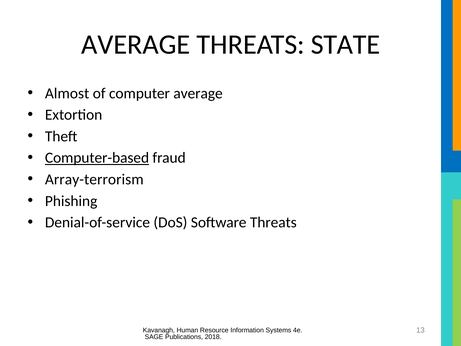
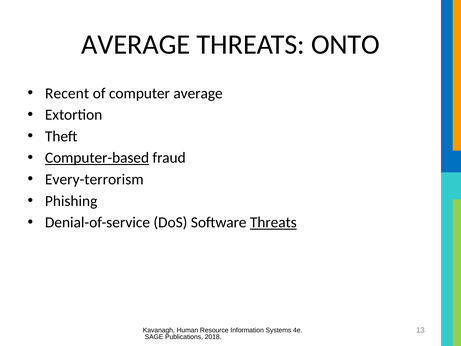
STATE: STATE -> ONTO (345, 45)
Almost: Almost -> Recent (67, 93)
Array-terrorism: Array-terrorism -> Every-terrorism (94, 179)
Threats underline: none -> present (273, 222)
